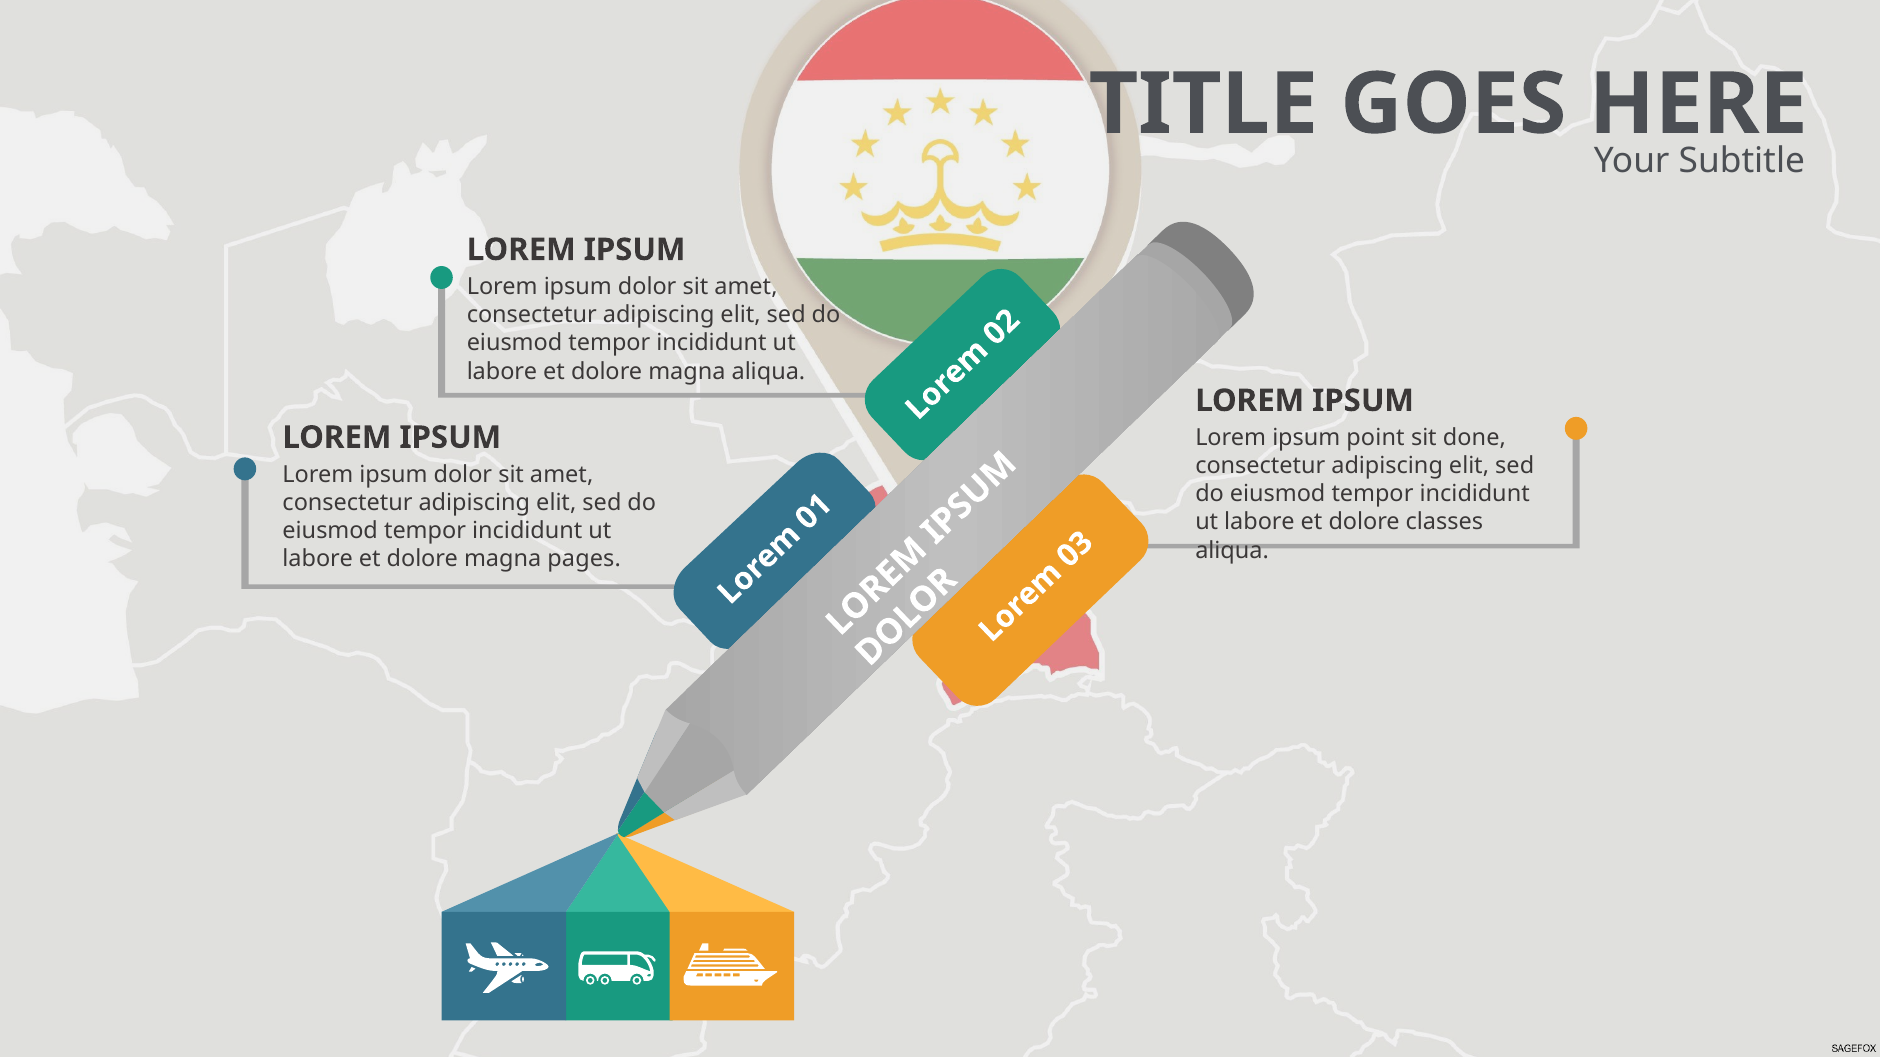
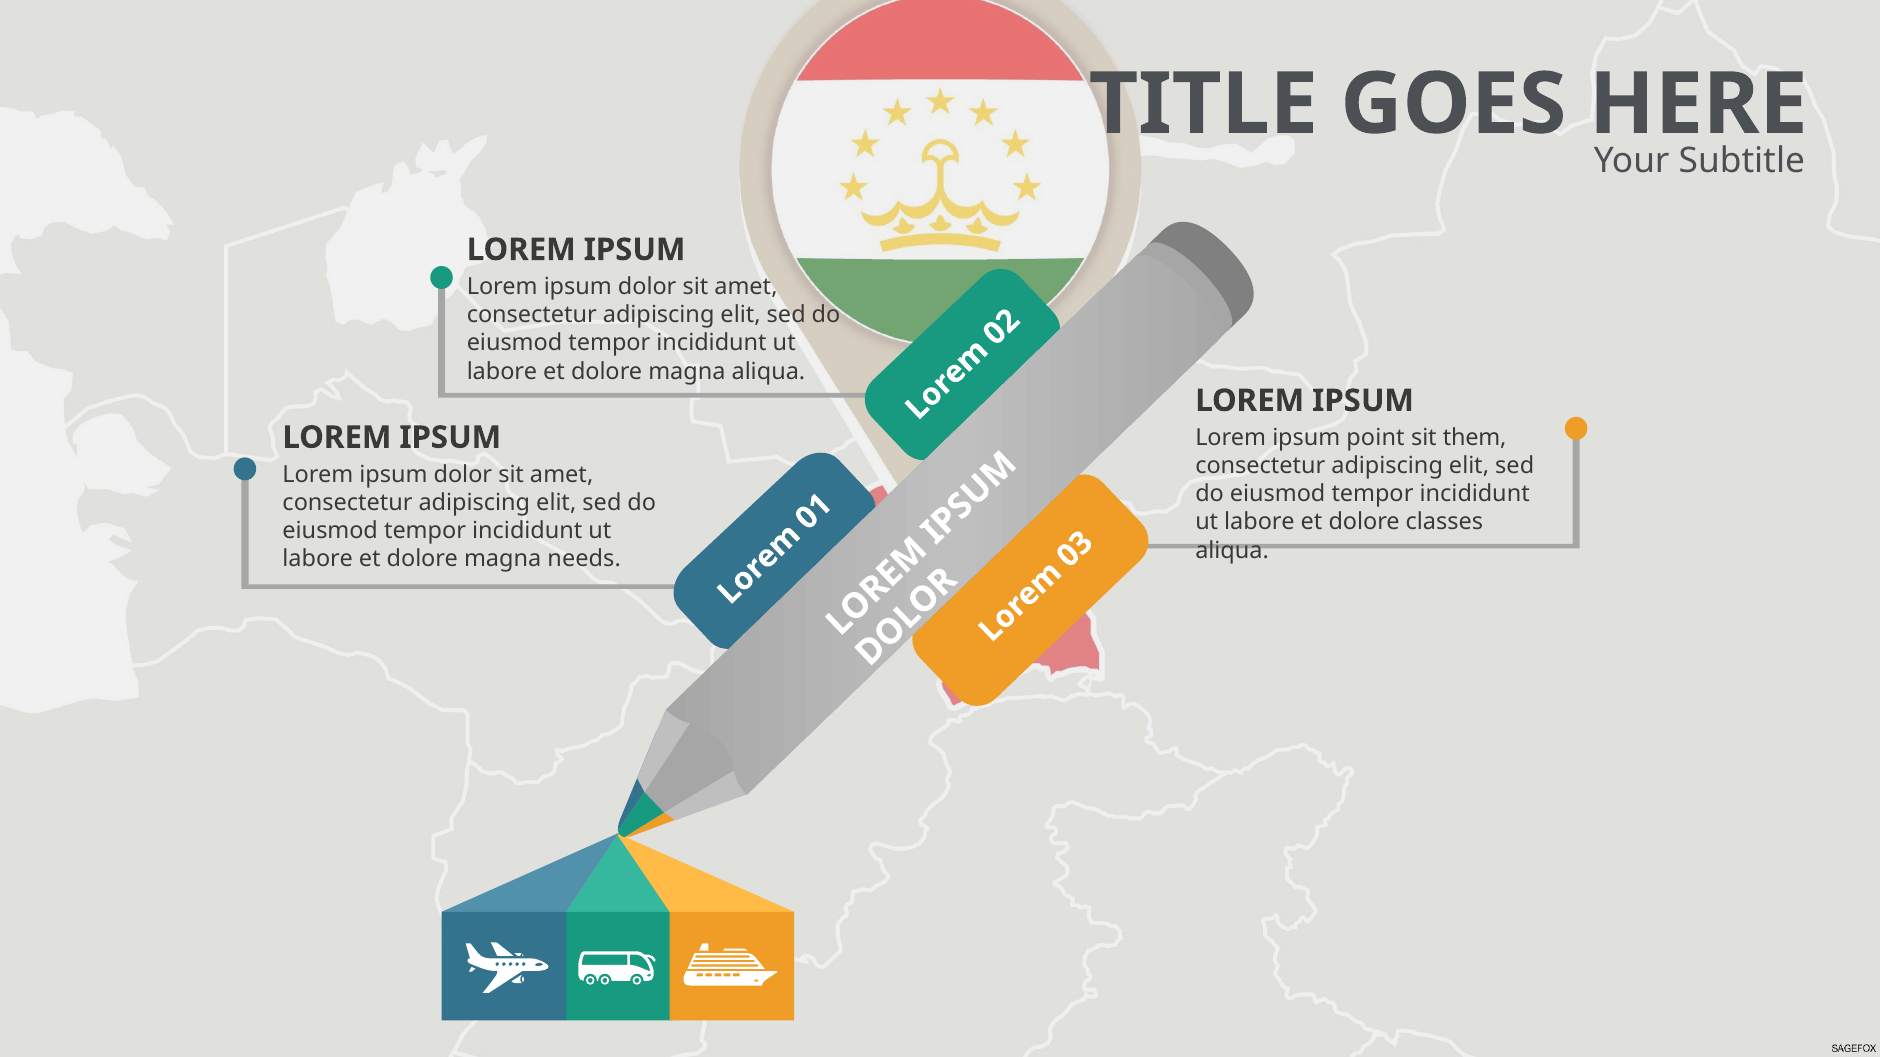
done: done -> them (1475, 438)
pages: pages -> needs (584, 559)
